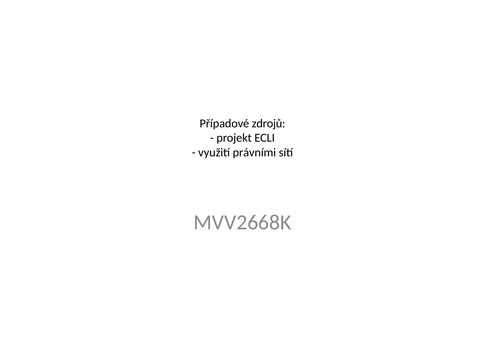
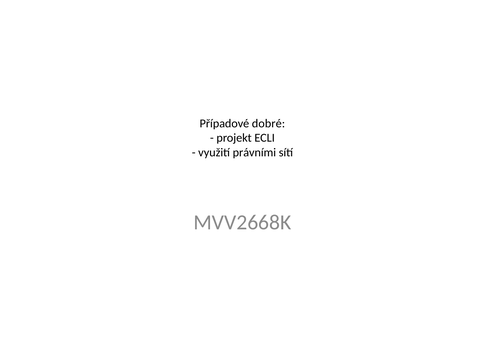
zdrojů: zdrojů -> dobré (268, 124)
